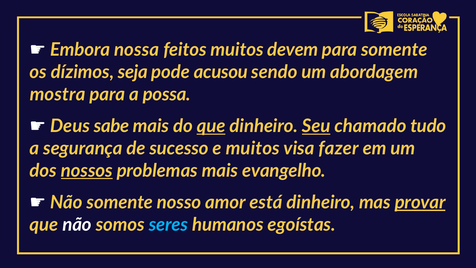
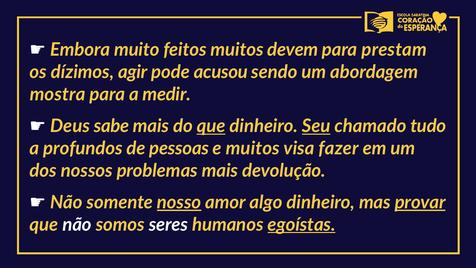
nossa: nossa -> muito (137, 50)
para somente: somente -> prestam (394, 50)
seja: seja -> agir (133, 72)
possa: possa -> medir (167, 94)
segurança: segurança -> profundos (83, 148)
sucesso: sucesso -> pessoas (179, 148)
nossos underline: present -> none (87, 170)
evangelho: evangelho -> devolução (284, 170)
nosso underline: none -> present (179, 202)
está: está -> algo (266, 202)
seres colour: light blue -> white (168, 224)
egoístas underline: none -> present (302, 224)
